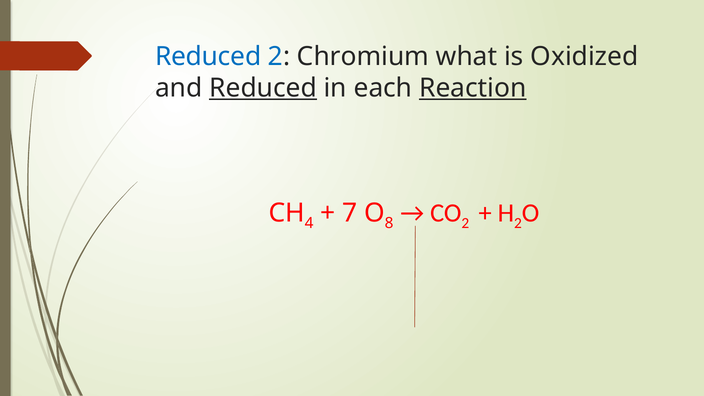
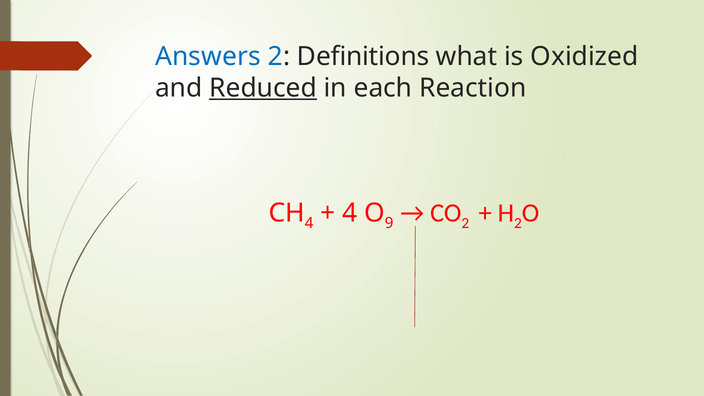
Reduced: Reduced -> Answers (208, 56)
Chromium: Chromium -> Definitions (363, 56)
Reaction underline: present -> none (473, 88)
7: 7 -> 4 (350, 213)
8: 8 -> 9 (389, 223)
